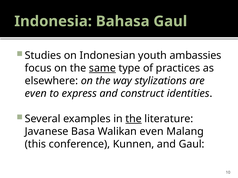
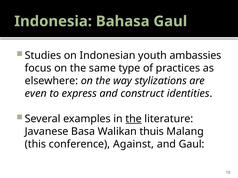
same underline: present -> none (102, 68)
Walikan even: even -> thuis (152, 132)
Kunnen: Kunnen -> Against (133, 145)
